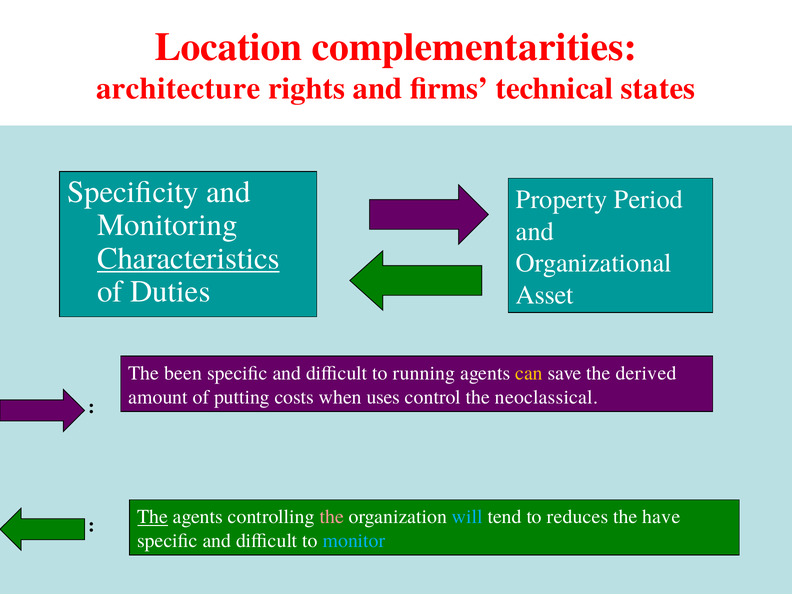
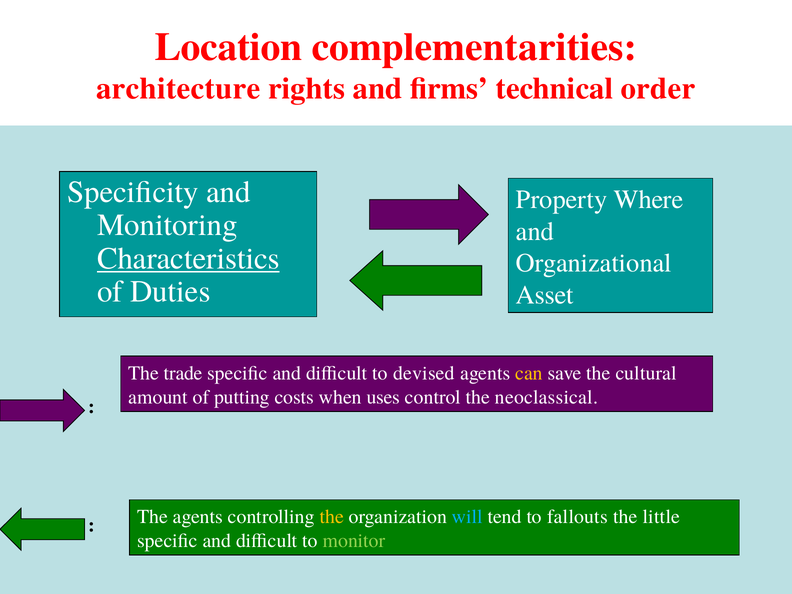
states: states -> order (658, 89)
Period: Period -> Where (649, 200)
been: been -> trade (183, 373)
running: running -> devised (424, 373)
derived: derived -> cultural (646, 373)
The underline: present -> none (153, 517)
the colour: pink -> yellow (332, 517)
reduces: reduces -> fallouts (577, 517)
have: have -> little (661, 517)
monitor colour: light blue -> light green (354, 541)
